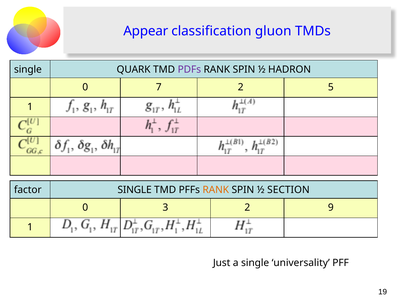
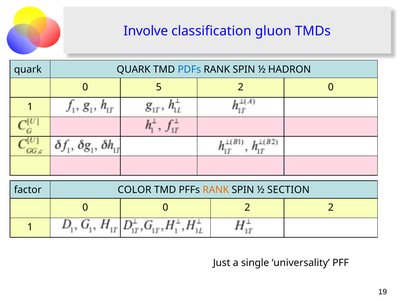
Appear: Appear -> Involve (146, 31)
single: single -> quark (28, 70)
PDFs colour: purple -> blue (189, 70)
7: 7 -> 5 (159, 87)
2 5: 5 -> 0 (331, 87)
factor SINGLE: SINGLE -> COLOR (135, 190)
0 3: 3 -> 0 (165, 208)
2 9: 9 -> 2 (331, 208)
